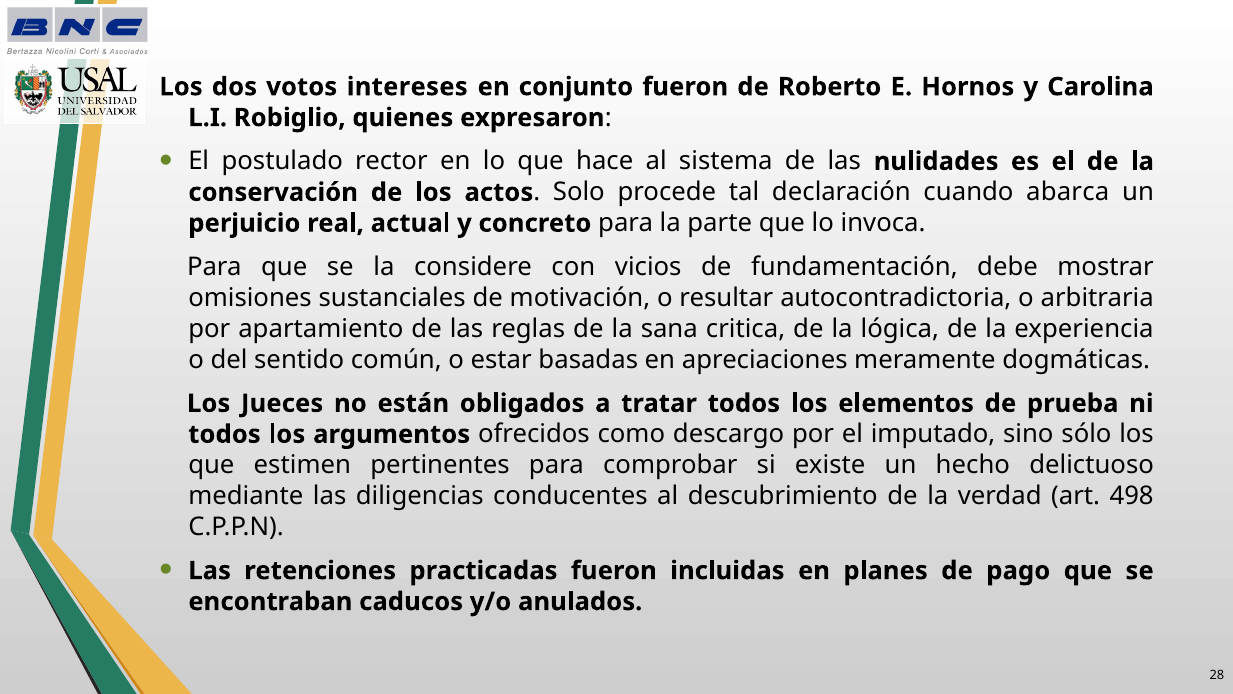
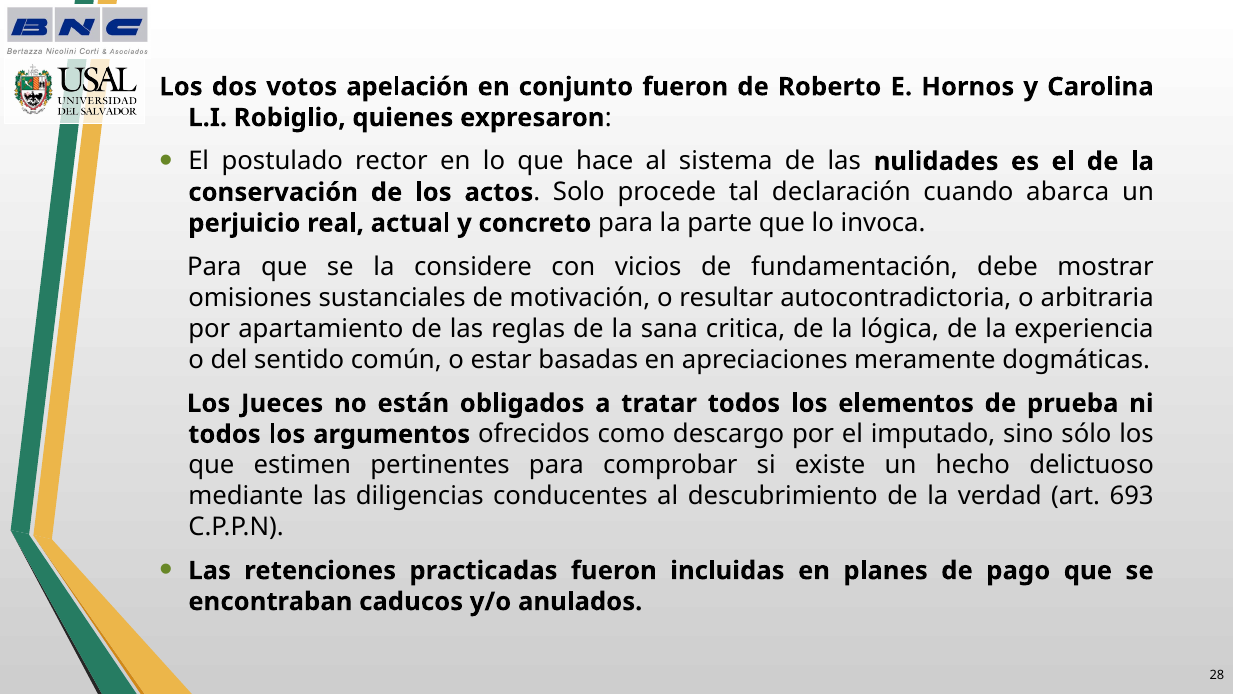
intereses: intereses -> apelación (407, 87)
498: 498 -> 693 (1132, 496)
